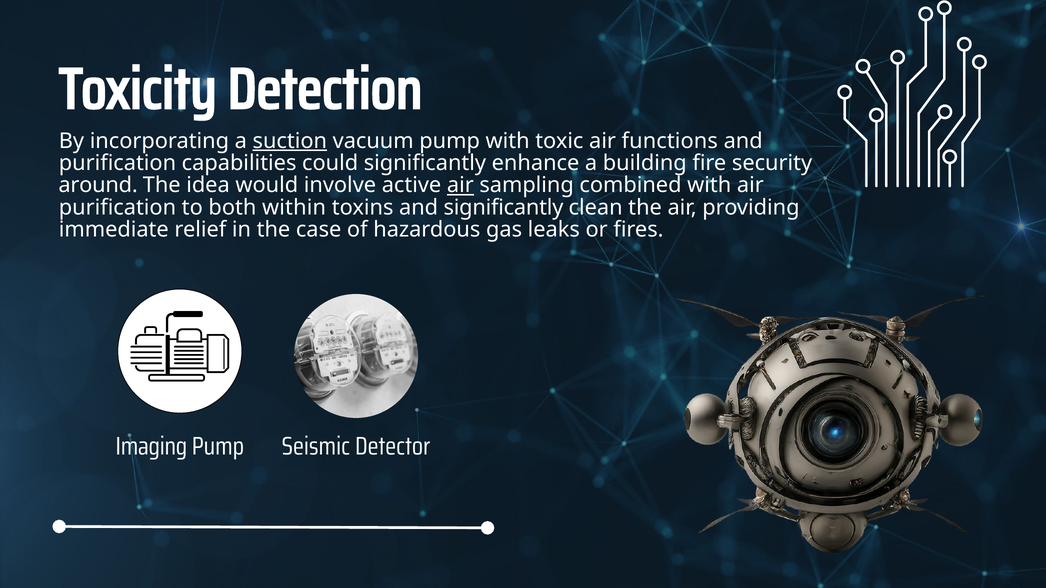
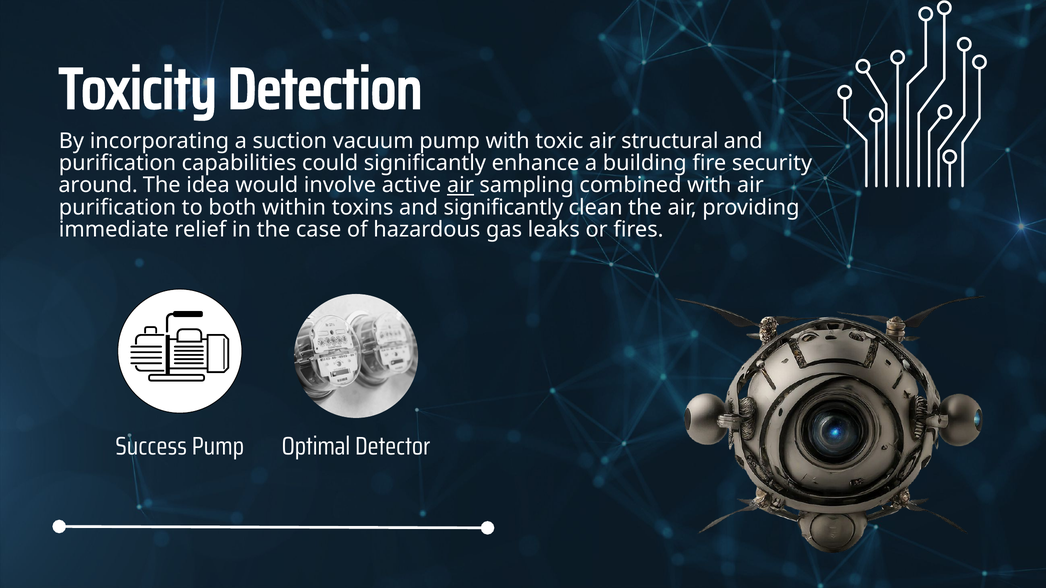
suction underline: present -> none (290, 141)
functions: functions -> structural (670, 141)
Imaging: Imaging -> Success (151, 447)
Seismic: Seismic -> Optimal (316, 447)
